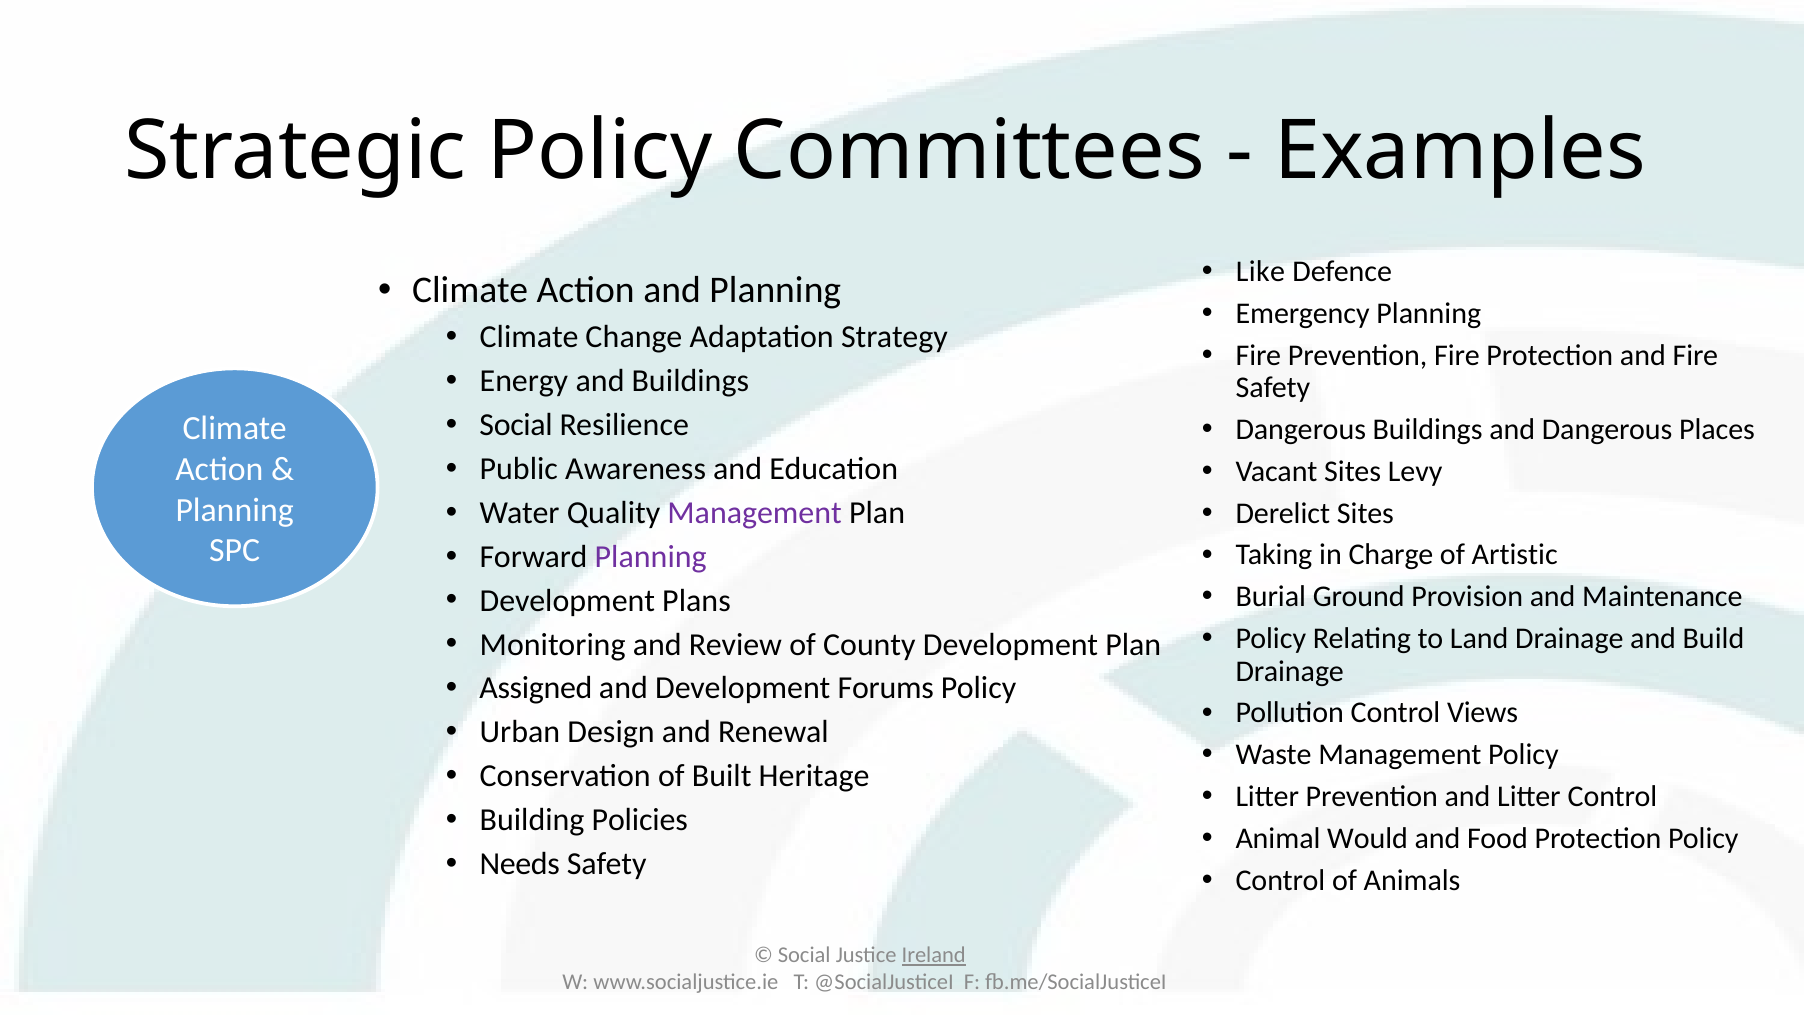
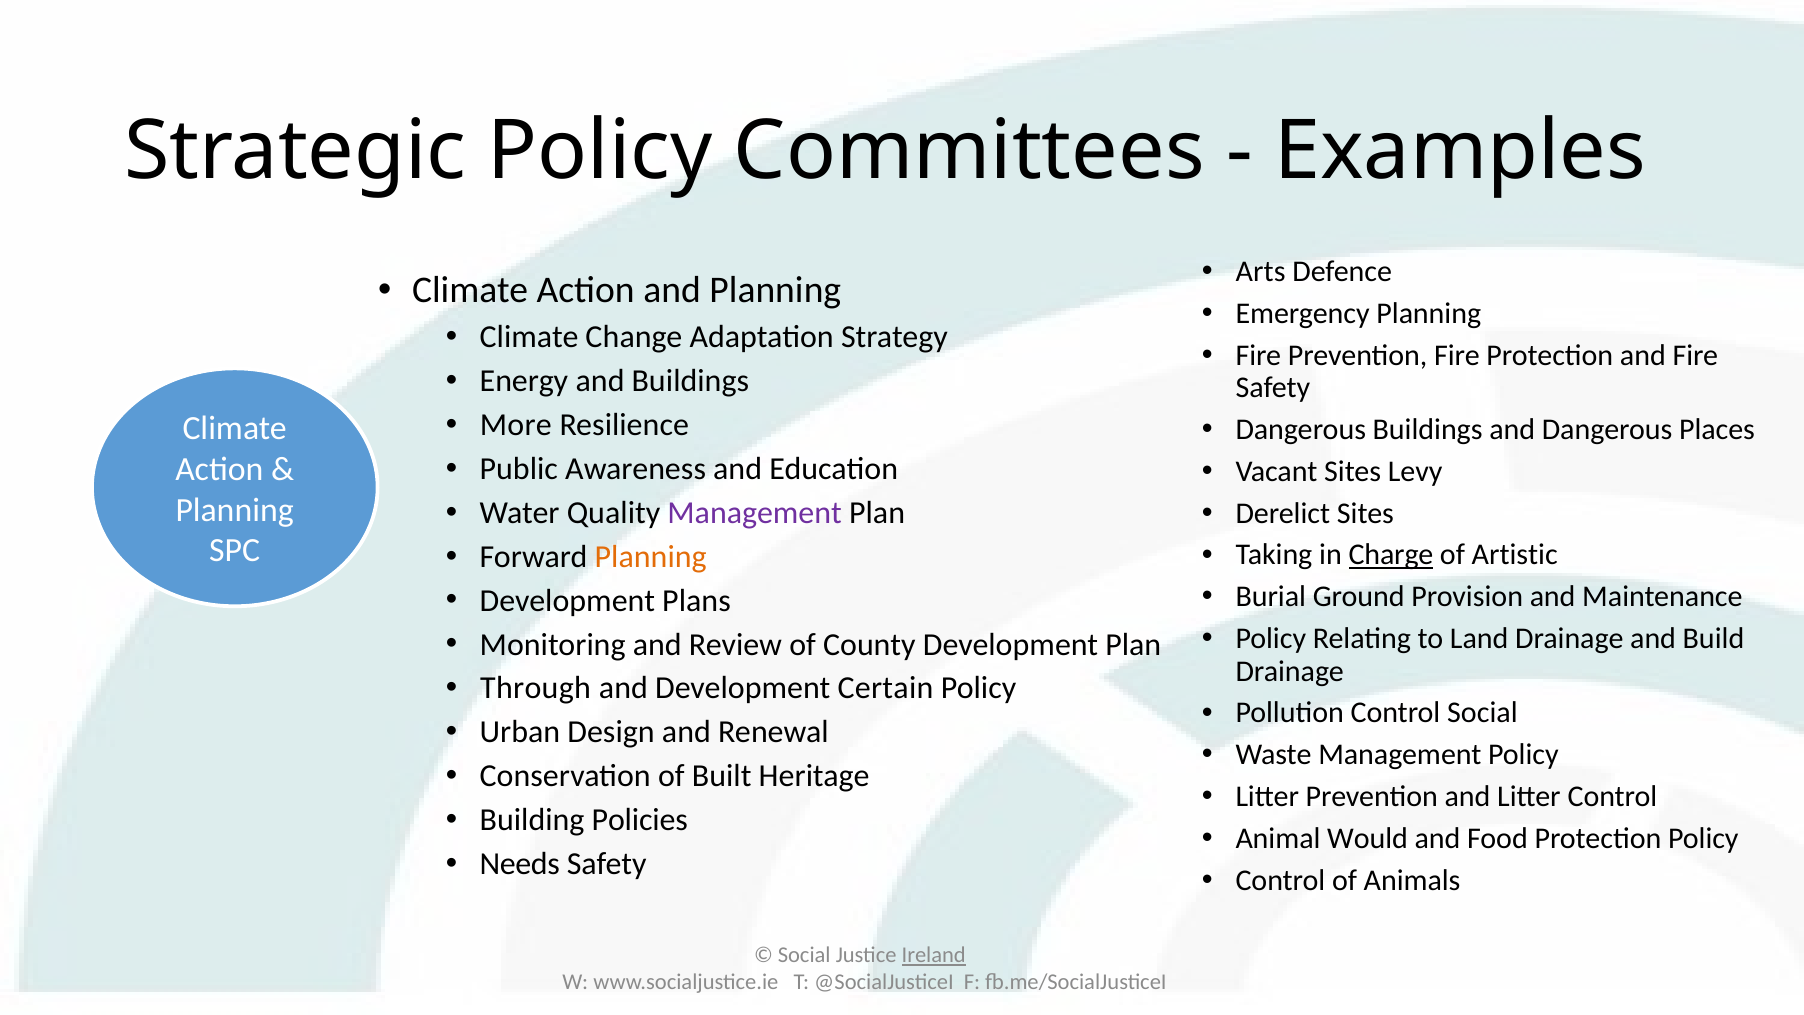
Like: Like -> Arts (1261, 272)
Social: Social -> More (516, 425)
Charge underline: none -> present (1391, 555)
Planning colour: purple -> orange (651, 557)
Assigned: Assigned -> Through (536, 688)
Forums: Forums -> Certain (886, 688)
Control Views: Views -> Social (1482, 713)
